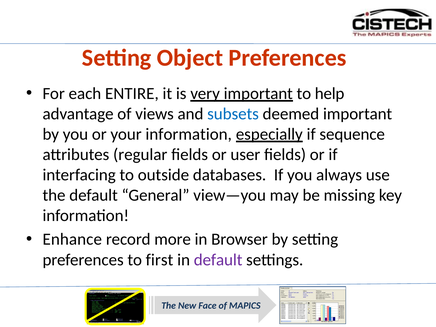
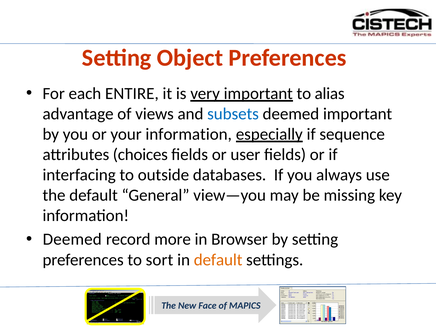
help: help -> alias (330, 93)
regular: regular -> choices (140, 155)
Enhance: Enhance -> Deemed (72, 239)
first: first -> sort (159, 260)
default colour: purple -> orange (218, 260)
